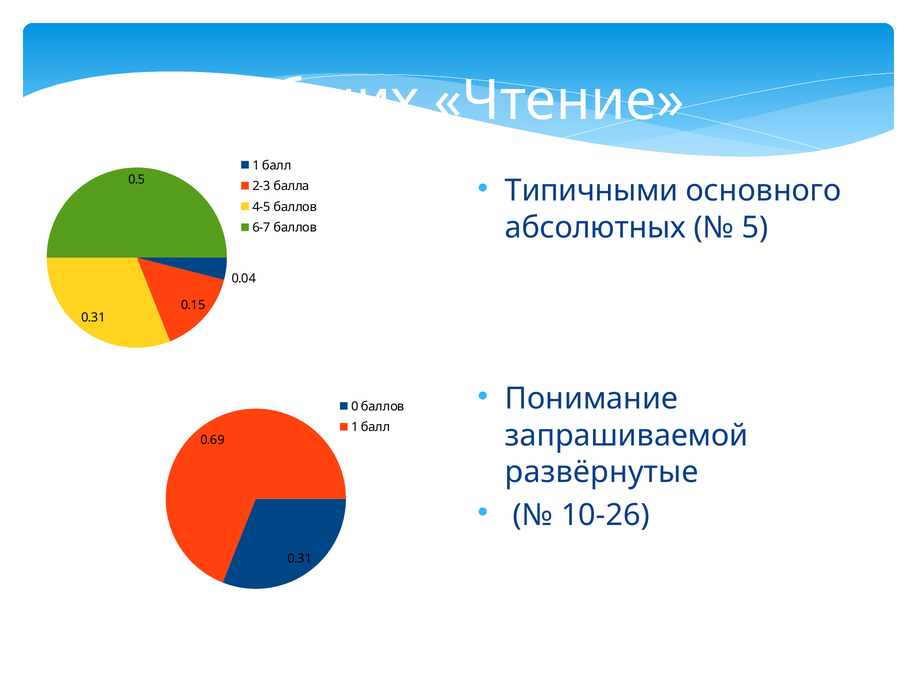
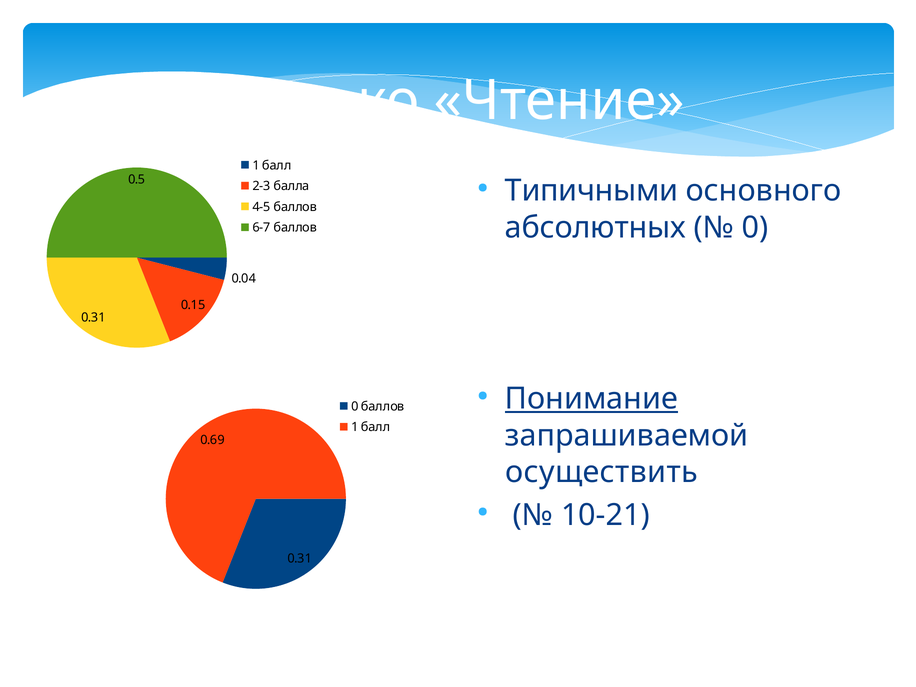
Общих: Общих -> Только (325, 101)
5: 5 -> 0 (755, 227)
Понимание underline: none -> present (591, 399)
развёрнутые: развёрнутые -> осуществить (602, 472)
10-26: 10-26 -> 10-21 (605, 515)
